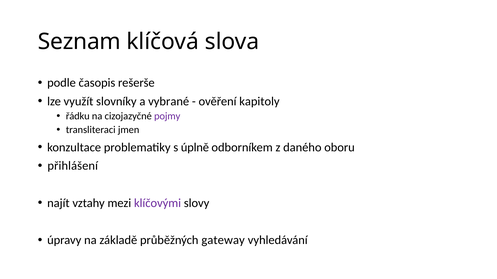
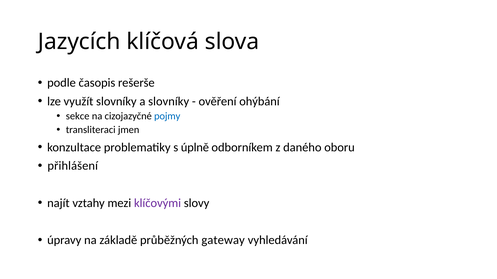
Seznam: Seznam -> Jazycích (79, 42)
a vybrané: vybrané -> slovníky (169, 102)
kapitoly: kapitoly -> ohýbání (259, 102)
řádku: řádku -> sekce (78, 116)
pojmy colour: purple -> blue (167, 116)
